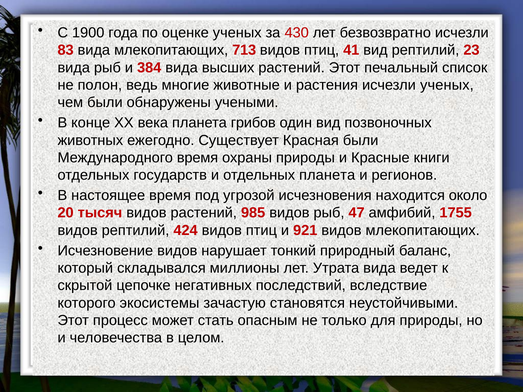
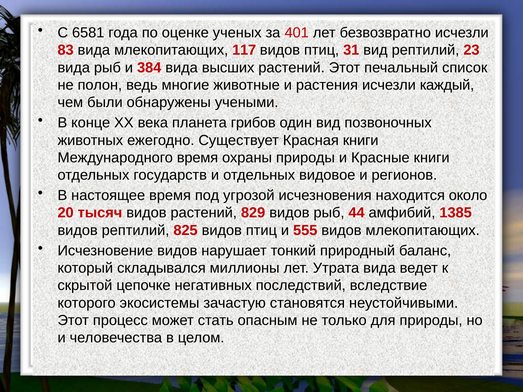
1900: 1900 -> 6581 (88, 33)
430: 430 -> 401 (297, 33)
713: 713 -> 117 (244, 50)
41: 41 -> 31 (351, 50)
исчезли ученых: ученых -> каждый (447, 85)
Красная были: были -> книги (361, 140)
отдельных планета: планета -> видовое (327, 175)
985: 985 -> 829 (253, 213)
47: 47 -> 44 (357, 213)
1755: 1755 -> 1385 (456, 213)
424: 424 -> 825 (186, 230)
921: 921 -> 555 (305, 230)
